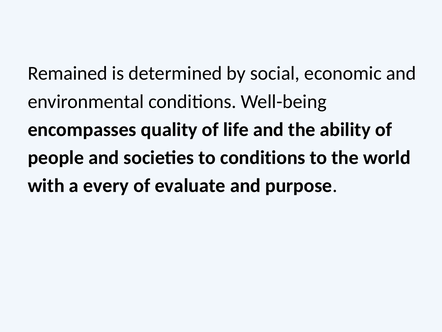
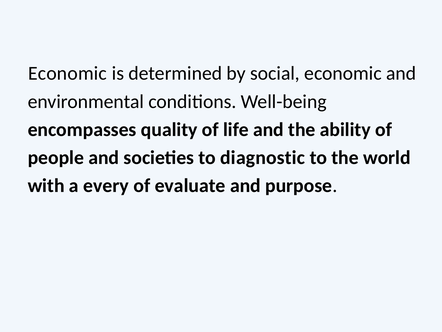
Remained: Remained -> Economic (67, 73)
to conditions: conditions -> diagnostic (263, 158)
